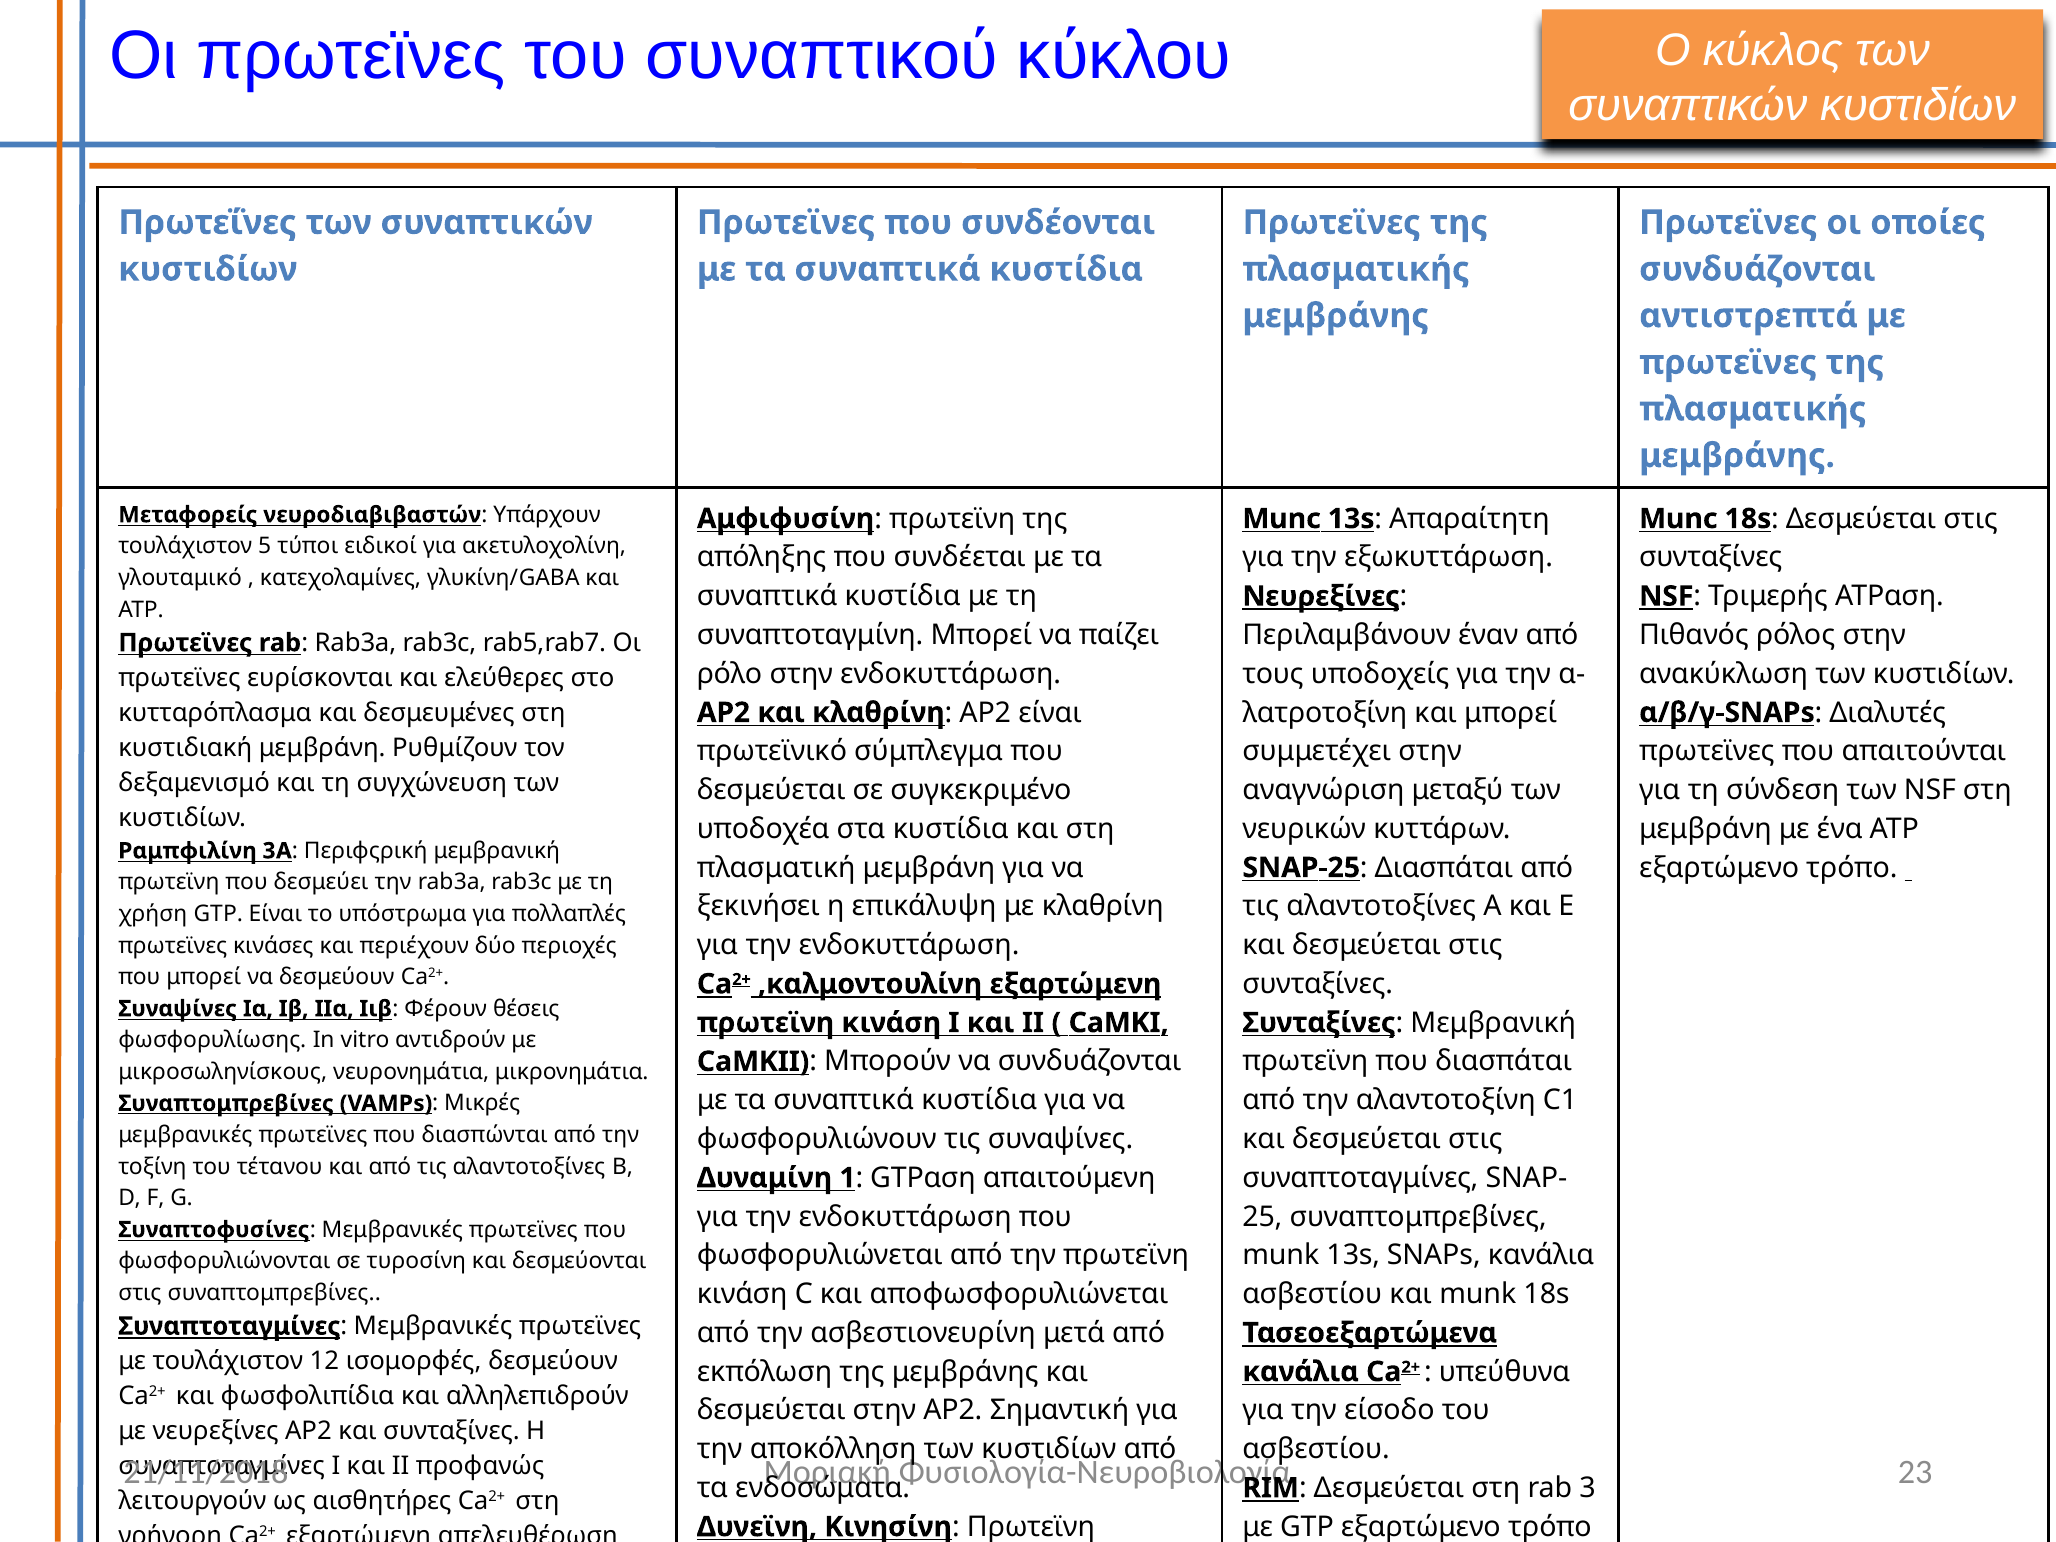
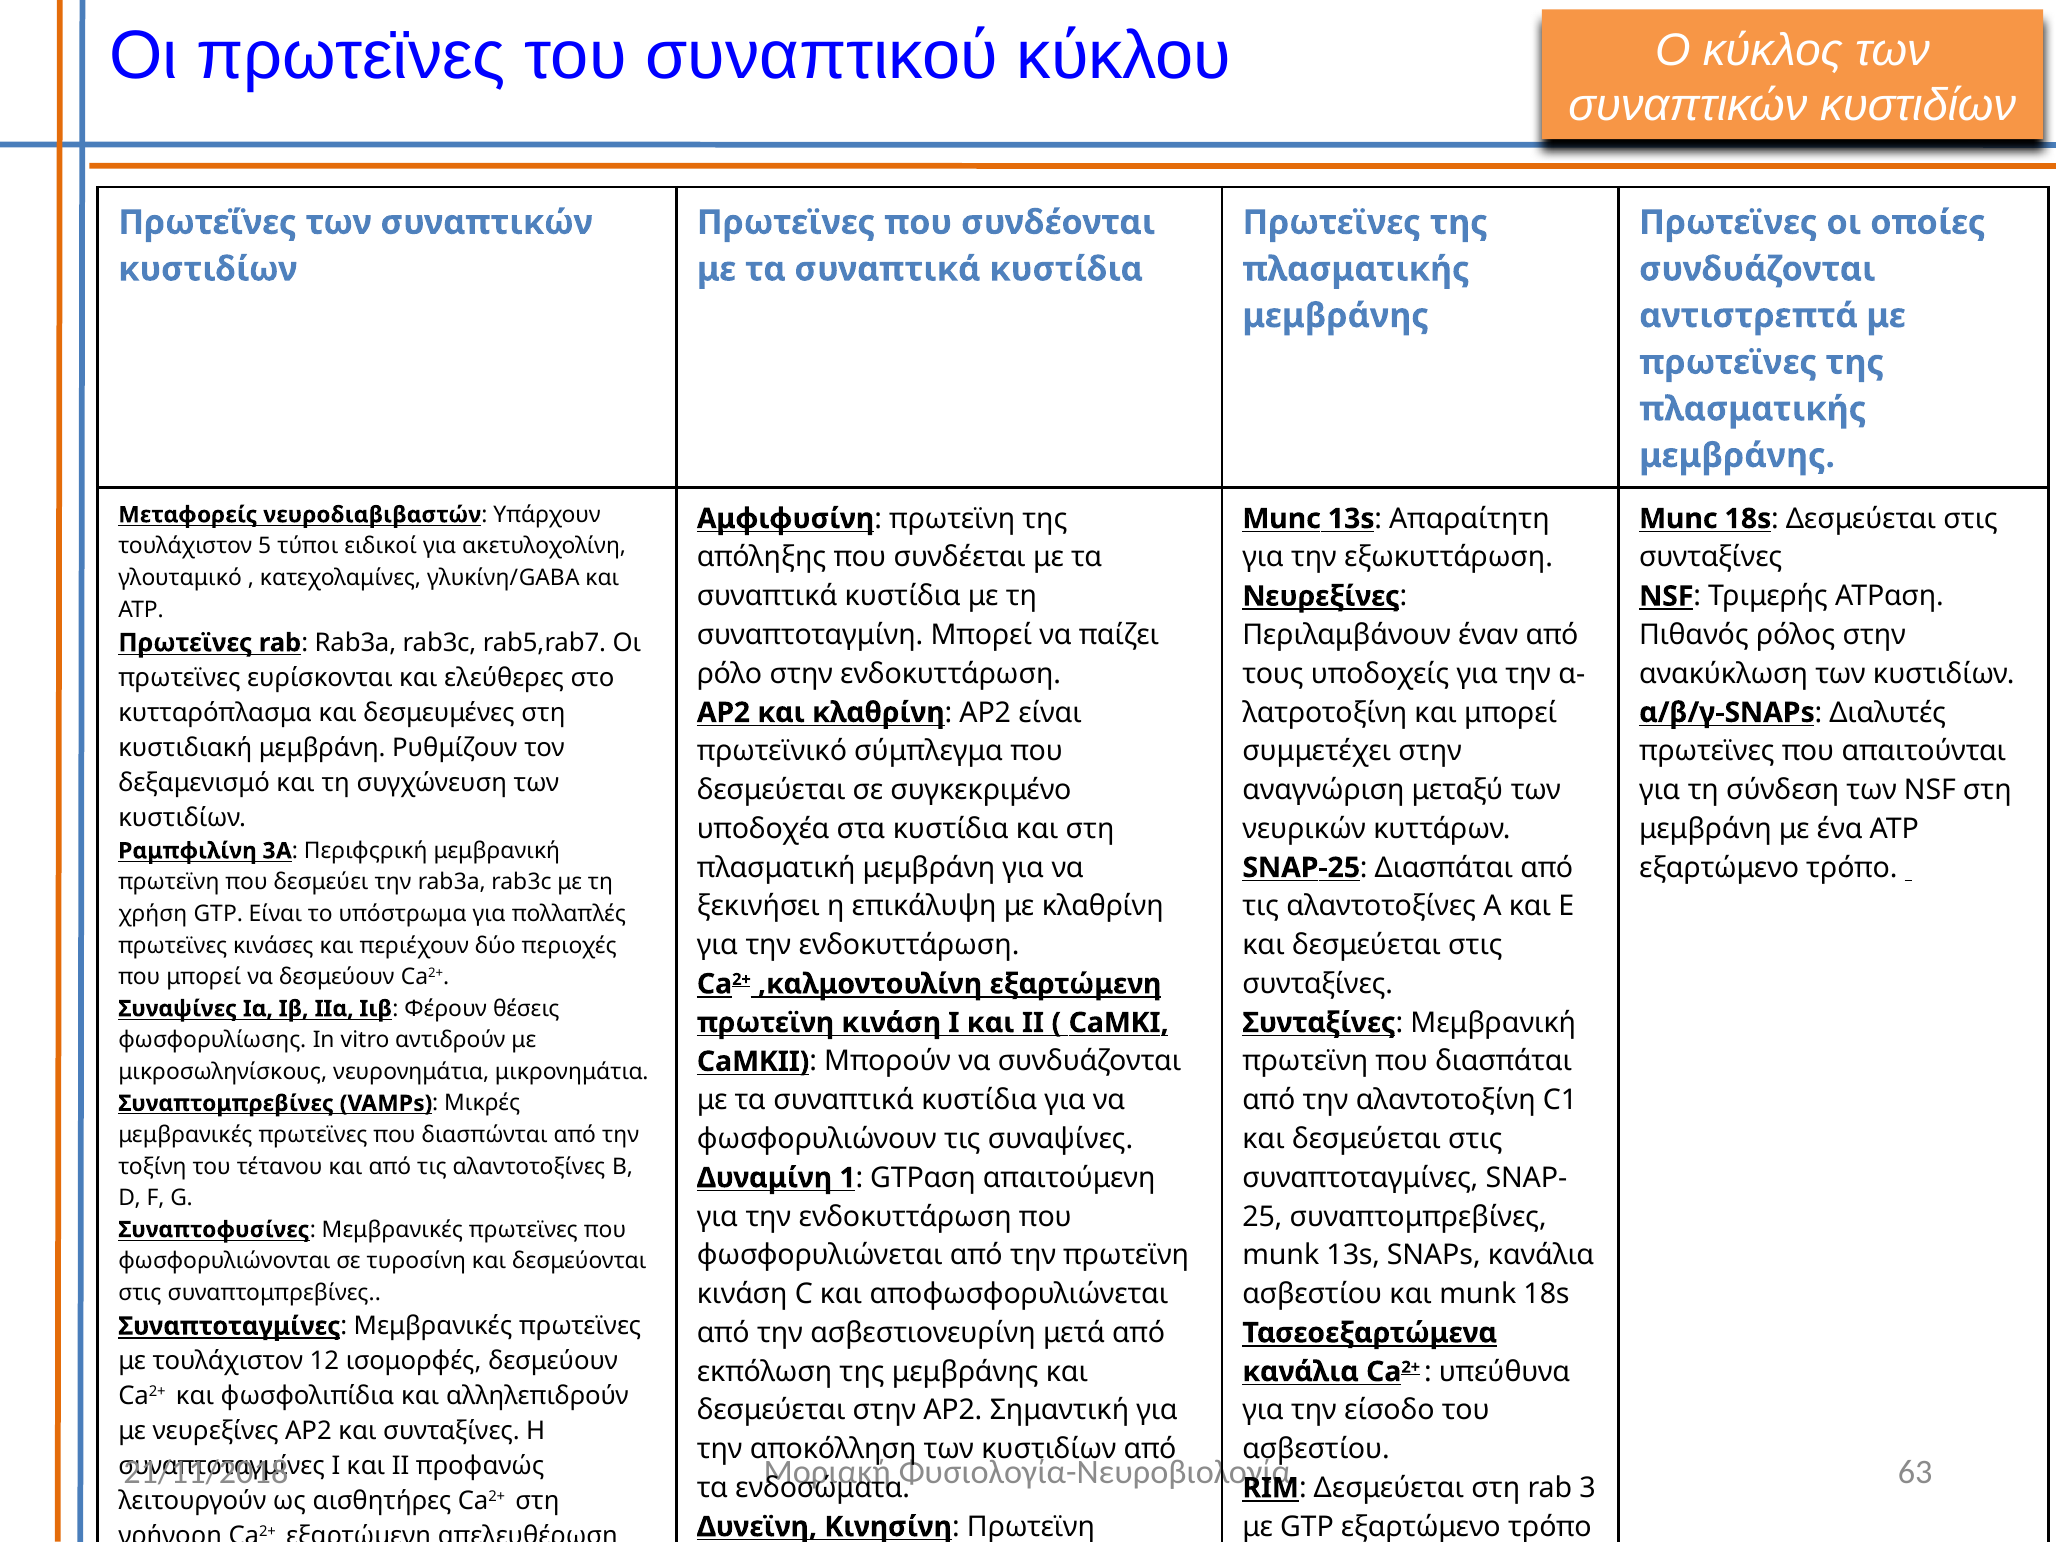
23: 23 -> 63 (1915, 1472)
